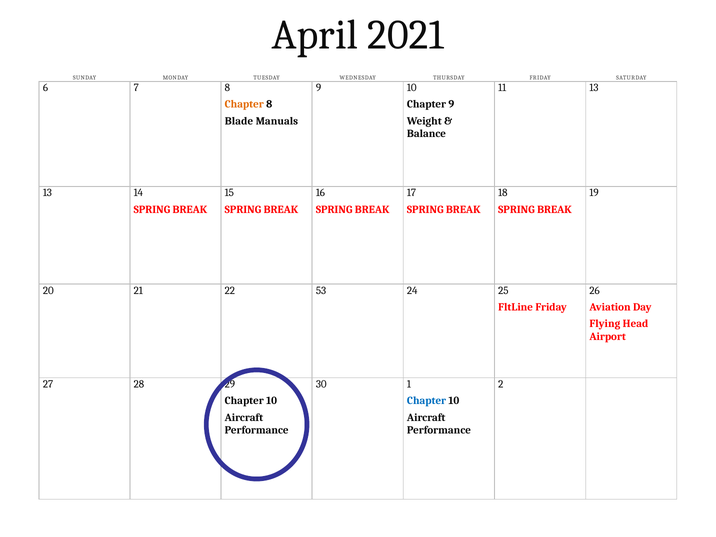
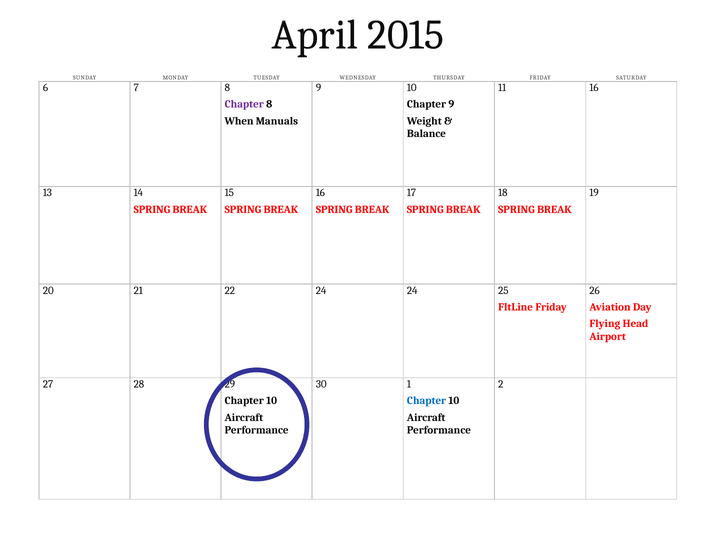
2021: 2021 -> 2015 (406, 35)
11 13: 13 -> 16 (594, 88)
Chapter colour: orange -> purple (244, 104)
Blade: Blade -> When (239, 121)
22 53: 53 -> 24 (321, 290)
